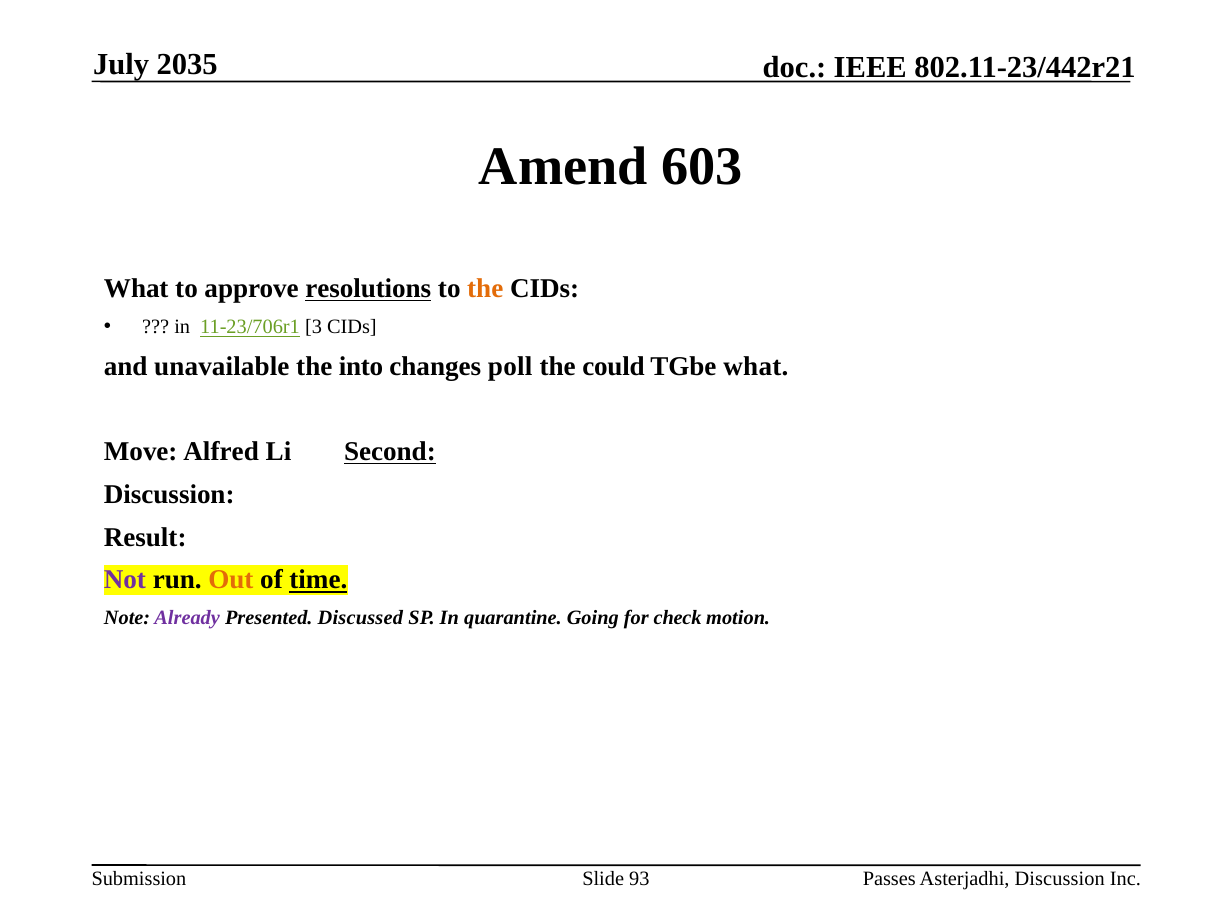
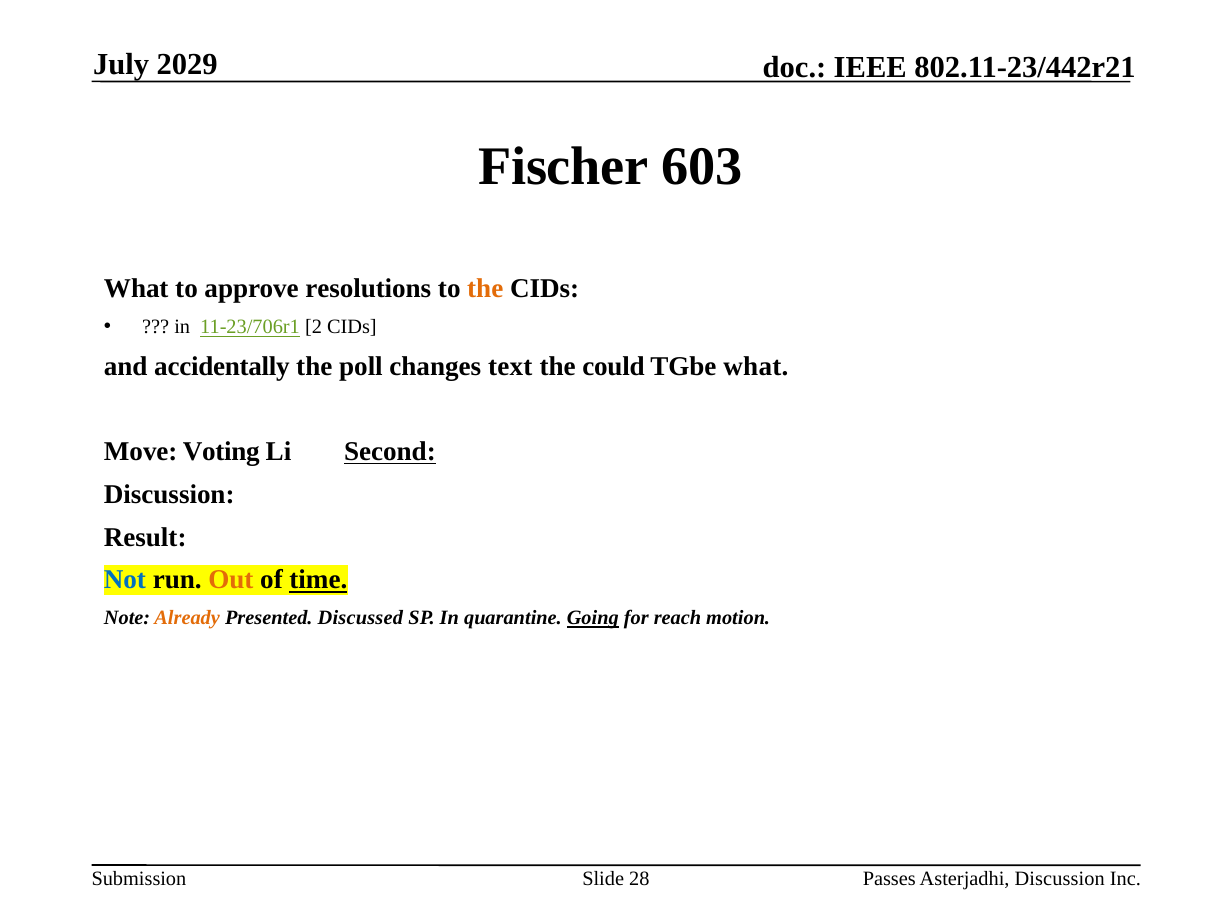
2035: 2035 -> 2029 (187, 65)
Amend: Amend -> Fischer (563, 167)
resolutions underline: present -> none (368, 289)
3: 3 -> 2 (314, 327)
unavailable: unavailable -> accidentally (222, 366)
into: into -> poll (361, 366)
poll: poll -> text (510, 366)
Alfred: Alfred -> Voting (221, 452)
Not colour: purple -> blue (125, 580)
Already colour: purple -> orange (187, 619)
Going underline: none -> present (593, 619)
check: check -> reach (678, 619)
93: 93 -> 28 (639, 879)
